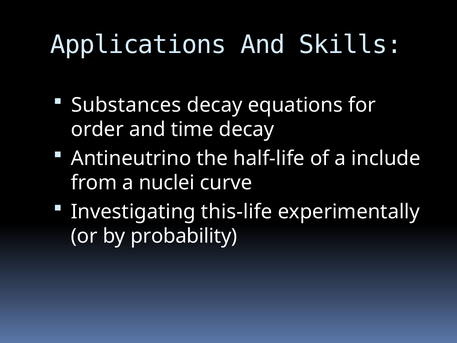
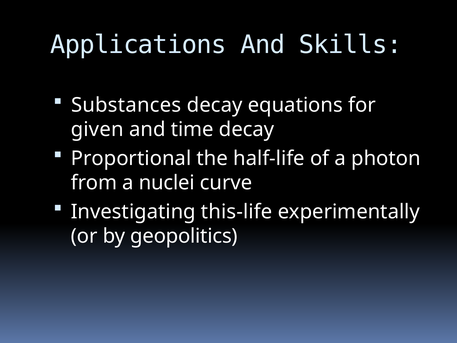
order: order -> given (97, 129)
Antineutrino: Antineutrino -> Proportional (131, 158)
include: include -> photon (386, 158)
probability: probability -> geopolitics (184, 236)
